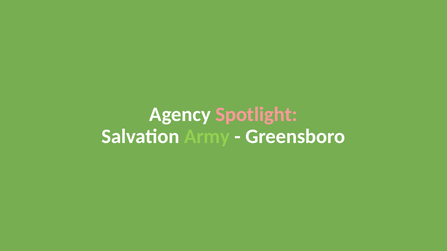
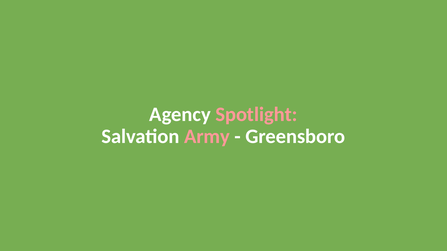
Army colour: light green -> pink (207, 137)
